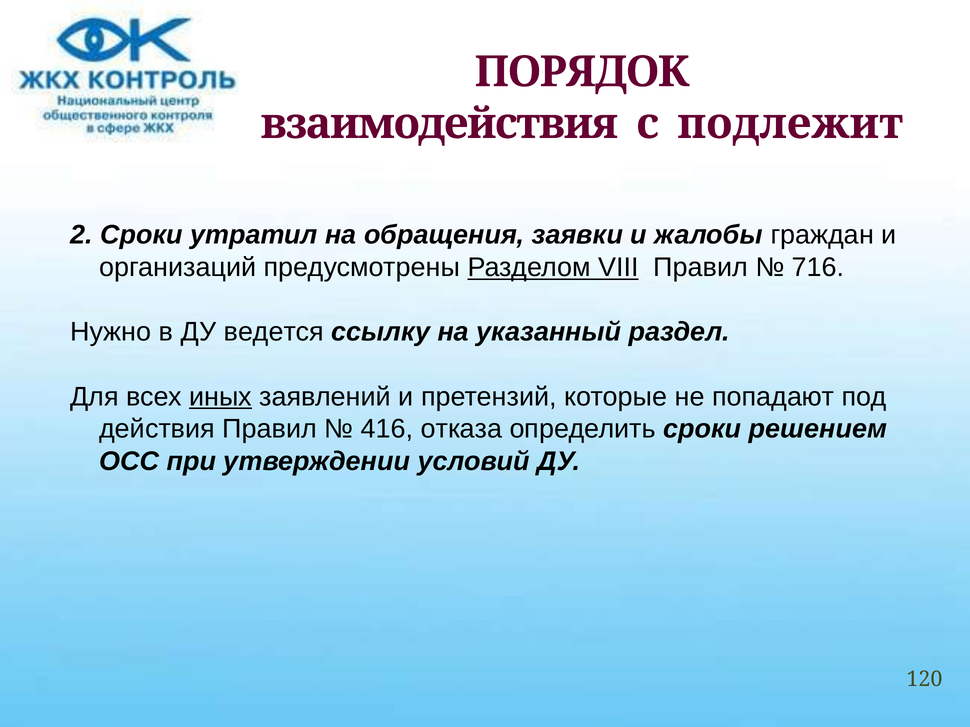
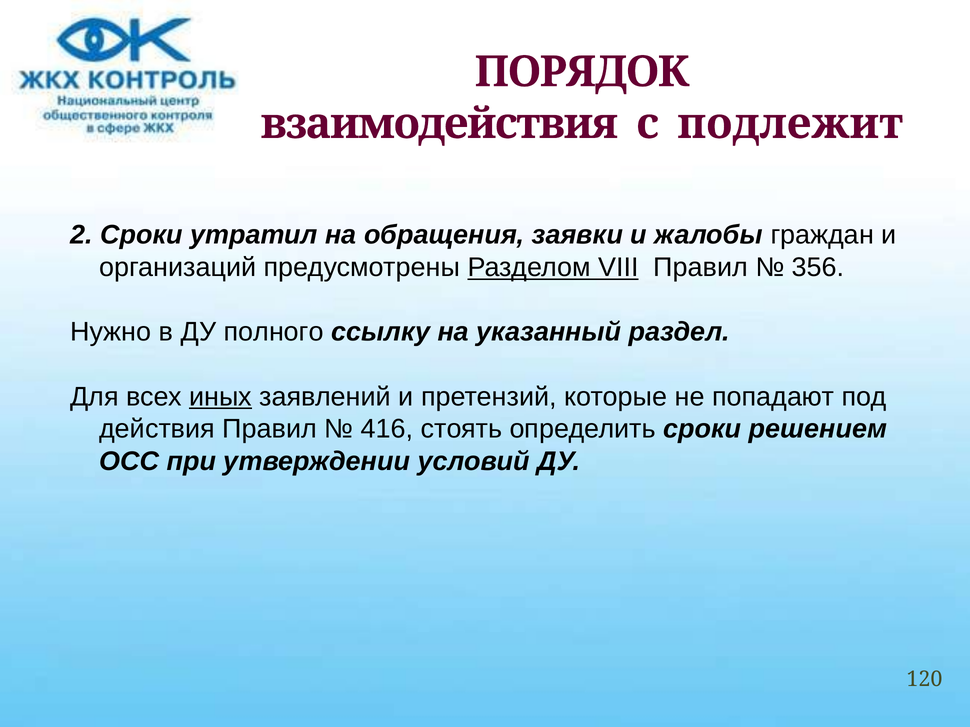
716: 716 -> 356 (818, 267)
ведется: ведется -> полного (274, 332)
отказа: отказа -> стоять (462, 429)
